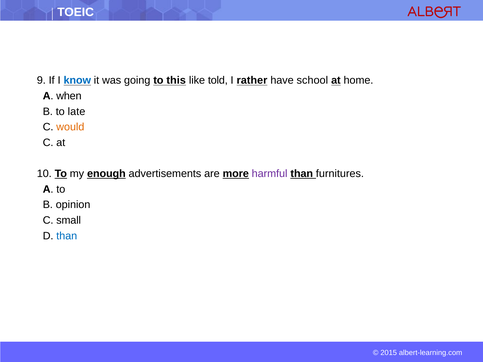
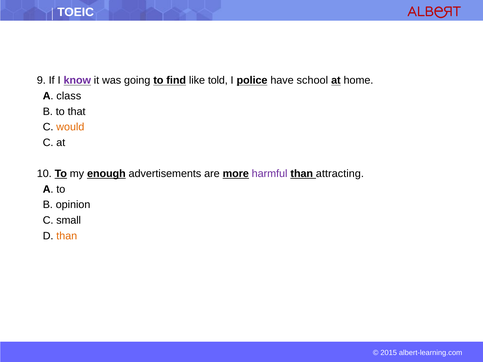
know colour: blue -> purple (77, 80)
this: this -> find (176, 80)
rather: rather -> police (252, 80)
when: when -> class (69, 96)
late: late -> that (77, 112)
furnitures: furnitures -> attracting (340, 174)
than colour: blue -> orange (67, 236)
